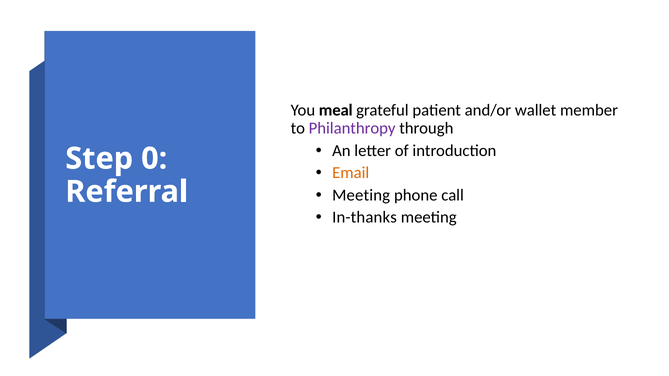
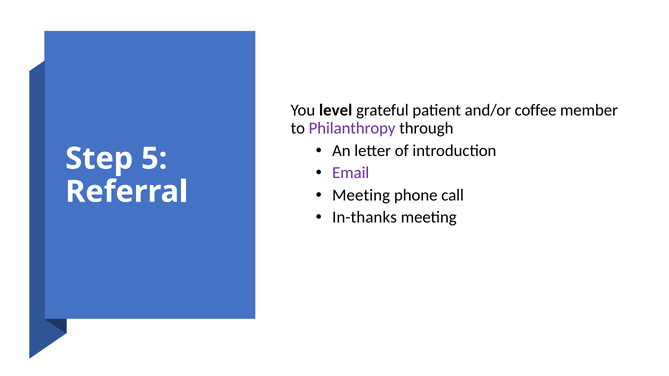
meal: meal -> level (336, 111)
wallet: wallet -> coffee (536, 111)
0: 0 -> 5 (154, 159)
Email colour: orange -> purple (351, 173)
